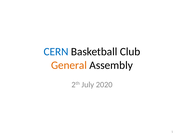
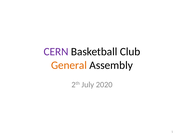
CERN colour: blue -> purple (56, 52)
